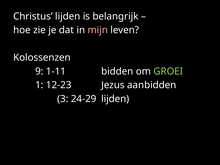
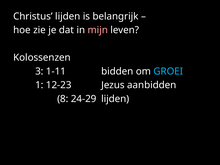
9: 9 -> 3 (39, 71)
GROEI colour: light green -> light blue (168, 71)
3: 3 -> 8 (63, 99)
